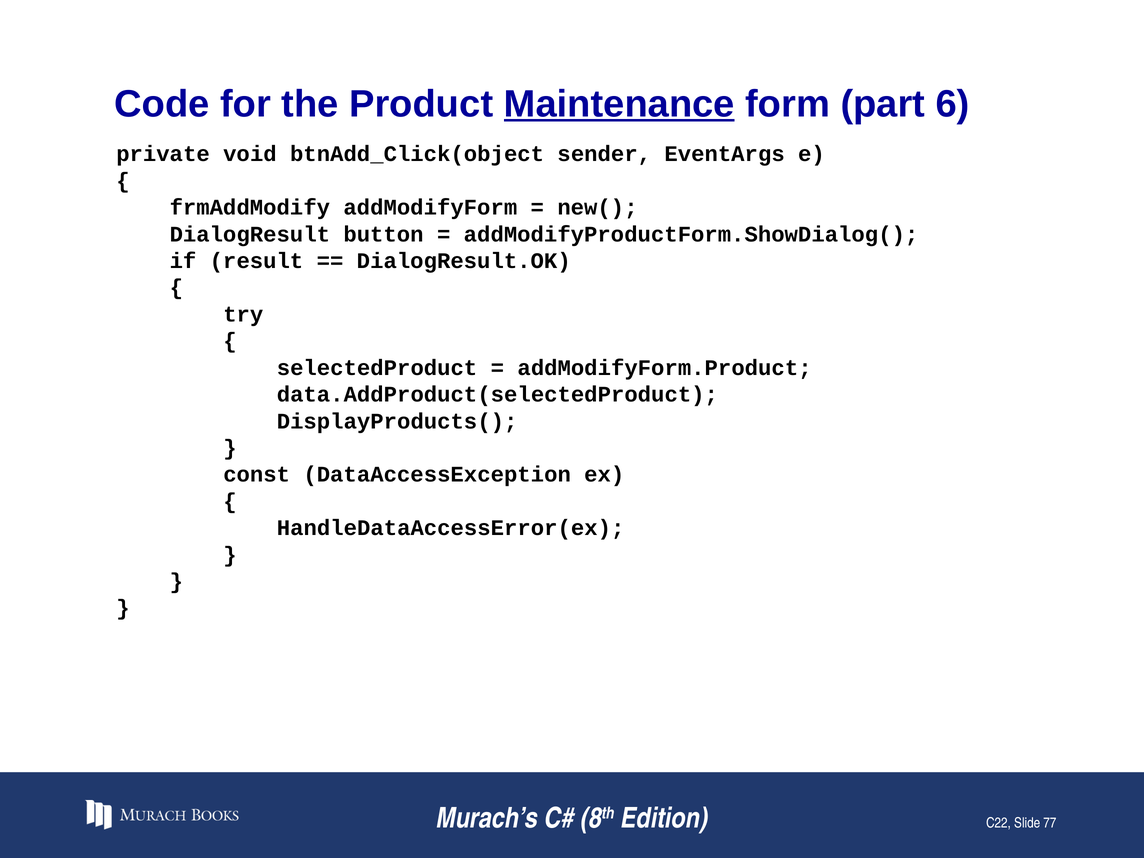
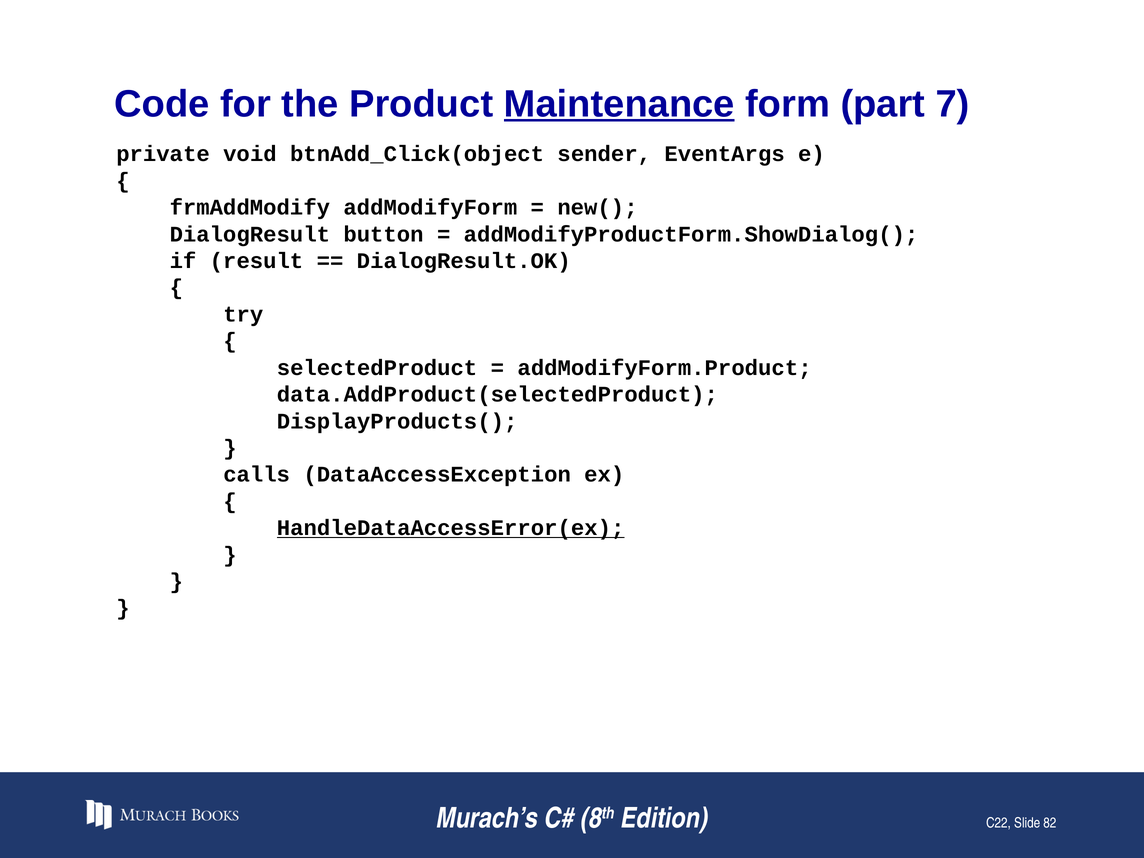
6: 6 -> 7 (953, 104)
const: const -> calls (257, 475)
HandleDataAccessError(ex underline: none -> present (451, 528)
77: 77 -> 82 (1050, 823)
